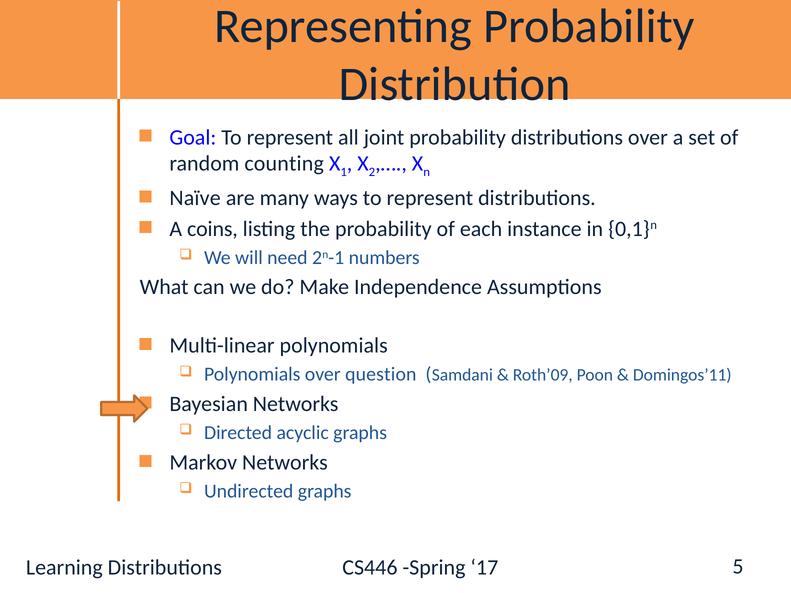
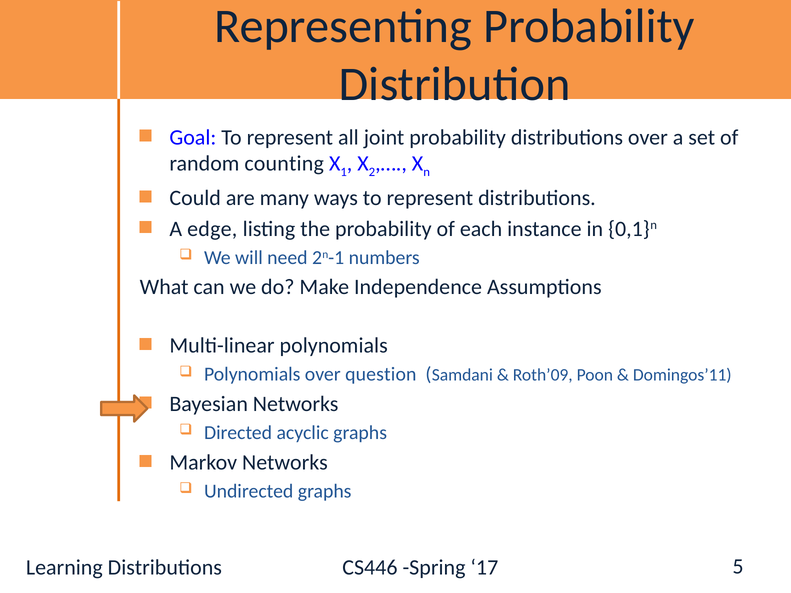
Naïve: Naïve -> Could (195, 198)
coins: coins -> edge (212, 229)
